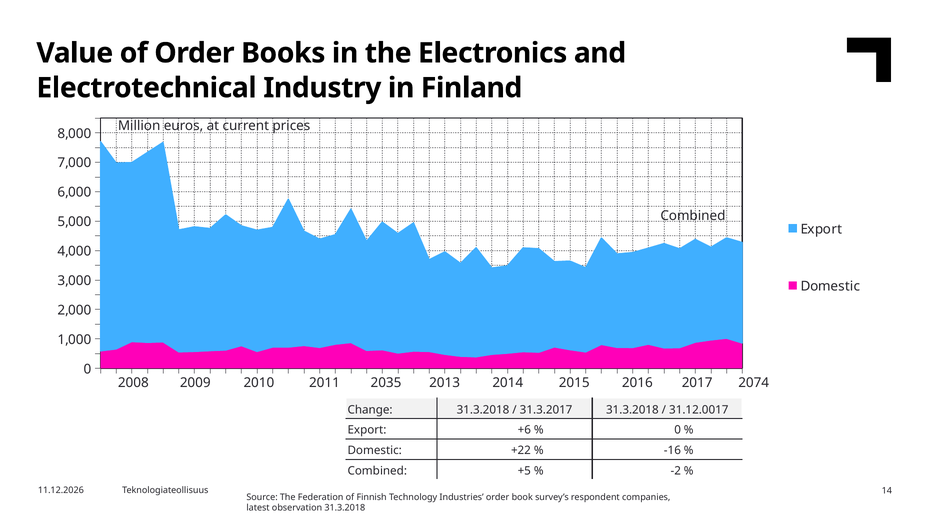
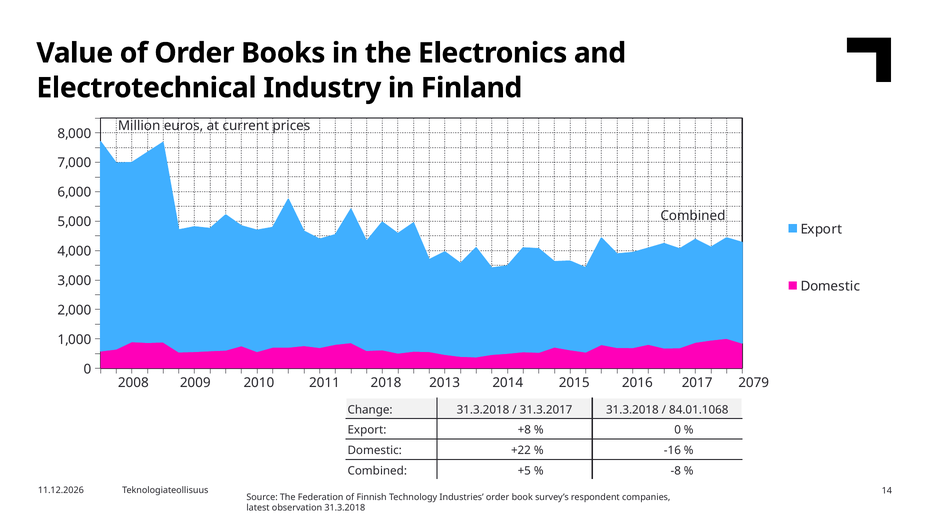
2035: 2035 -> 2018 (386, 383)
2074: 2074 -> 2079 (754, 383)
31.12.0017: 31.12.0017 -> 84.01.1068 (699, 410)
+6: +6 -> +8 (524, 431)
-2: -2 -> -8 (676, 471)
